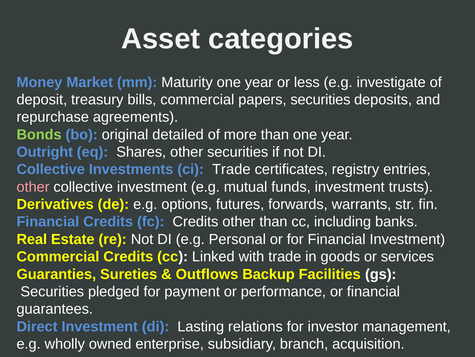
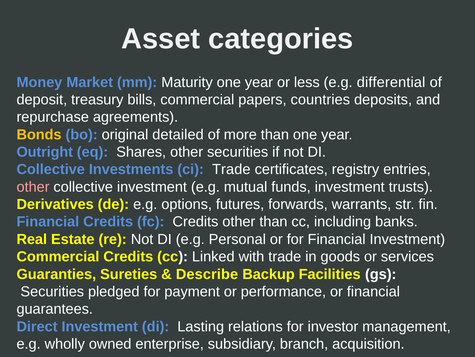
investigate: investigate -> differential (391, 82)
papers securities: securities -> countries (320, 100)
Bonds colour: light green -> yellow (39, 134)
Outflows: Outflows -> Describe (207, 274)
